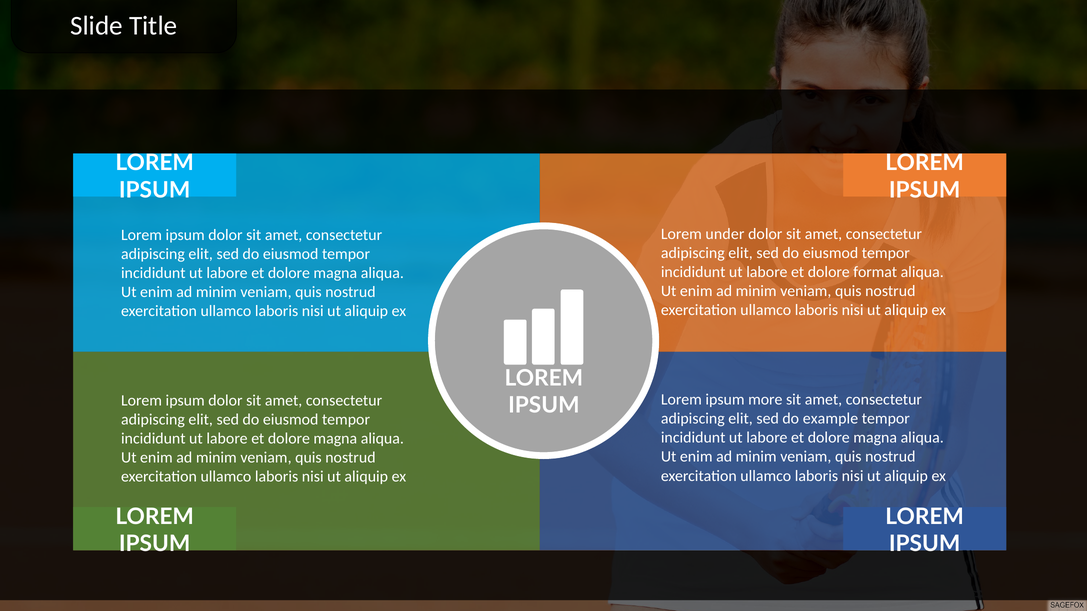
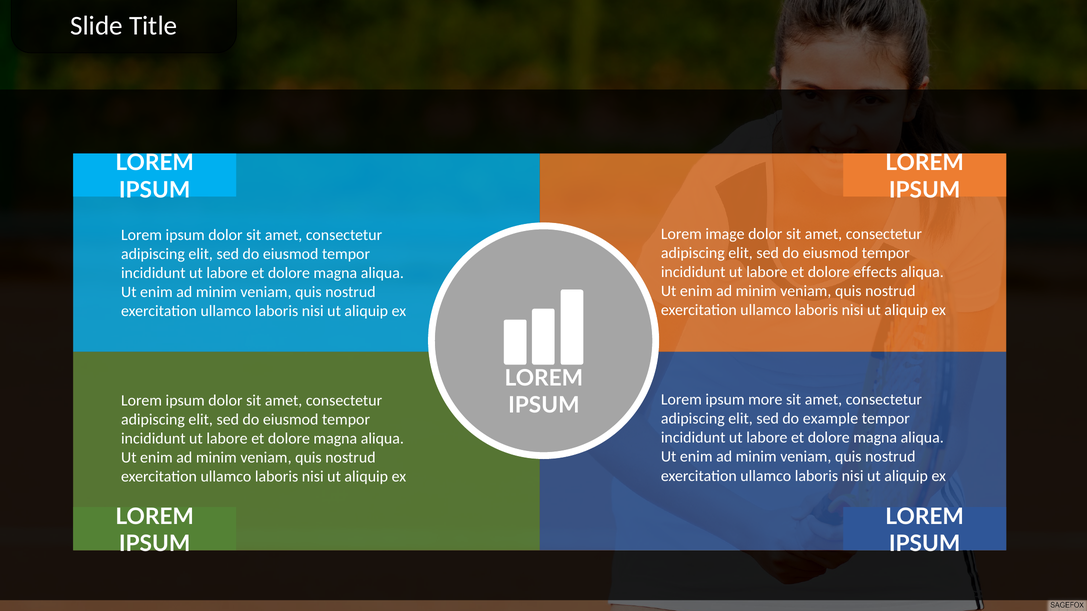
under: under -> image (725, 234)
format: format -> effects (875, 272)
